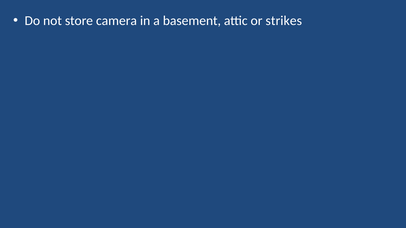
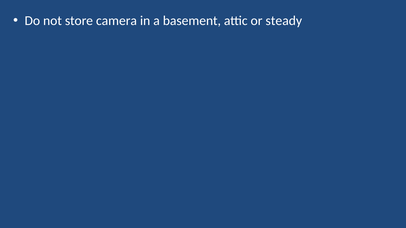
strikes: strikes -> steady (284, 21)
